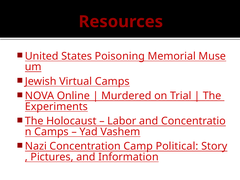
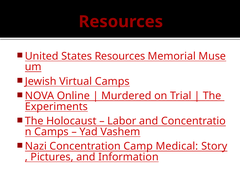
States Poisoning: Poisoning -> Resources (120, 56)
Political: Political -> Medical (177, 146)
